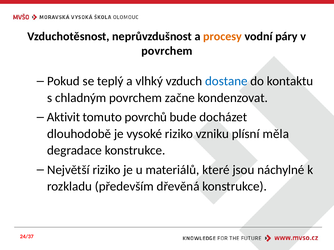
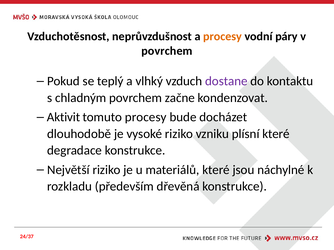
dostane colour: blue -> purple (226, 81)
tomuto povrchů: povrchů -> procesy (146, 117)
plísní měla: měla -> které (276, 134)
